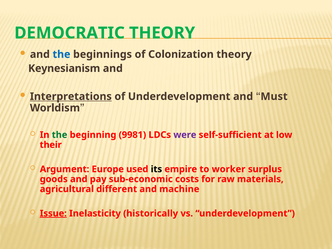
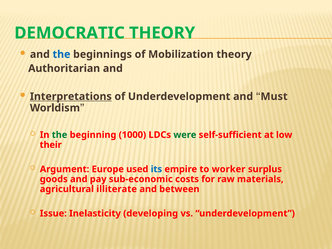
Colonization: Colonization -> Mobilization (181, 54)
Keynesianism: Keynesianism -> Authoritarian (64, 68)
9981: 9981 -> 1000 (132, 135)
were colour: purple -> green (185, 135)
its colour: black -> blue (156, 169)
different: different -> illiterate (117, 189)
machine: machine -> between (179, 189)
Issue underline: present -> none (53, 213)
historically: historically -> developing (151, 213)
